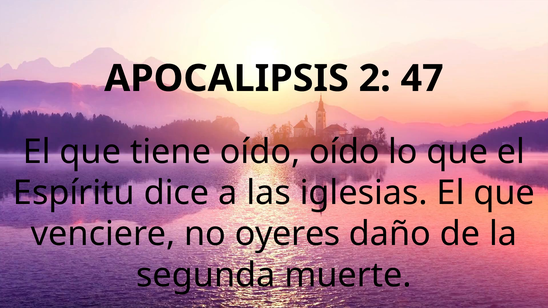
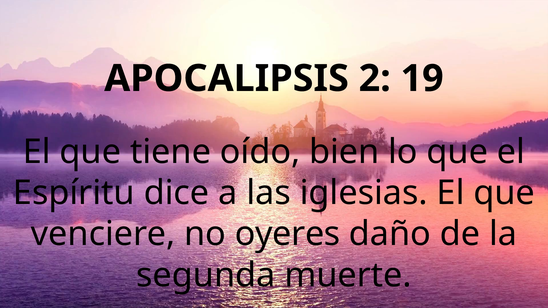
47: 47 -> 19 (422, 79)
oído oído: oído -> bien (344, 152)
